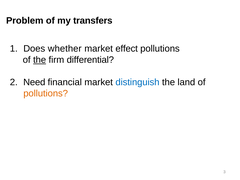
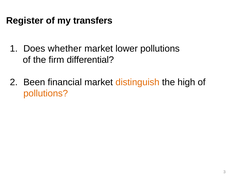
Problem: Problem -> Register (25, 21)
effect: effect -> lower (127, 49)
the underline: present -> none (40, 60)
Need: Need -> Been (34, 82)
distinguish colour: blue -> orange (137, 82)
land: land -> high (186, 82)
